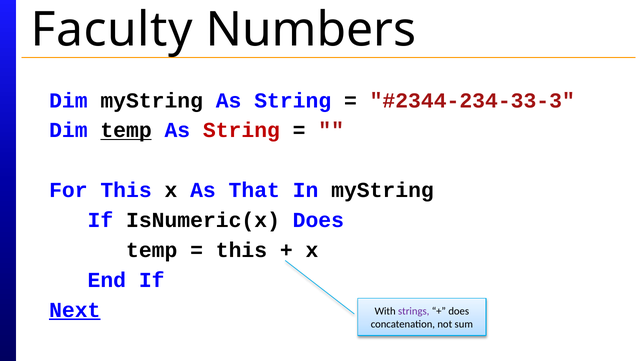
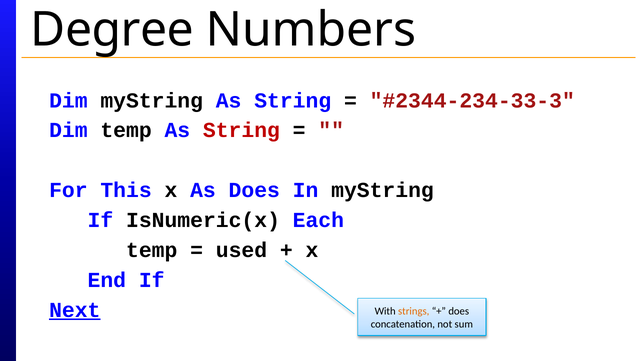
Faculty: Faculty -> Degree (112, 30)
temp underline: present -> none (126, 130)
As That: That -> Does (254, 190)
IsNumeric(x Does: Does -> Each (318, 220)
this: this -> used (241, 250)
strings colour: purple -> orange (414, 311)
